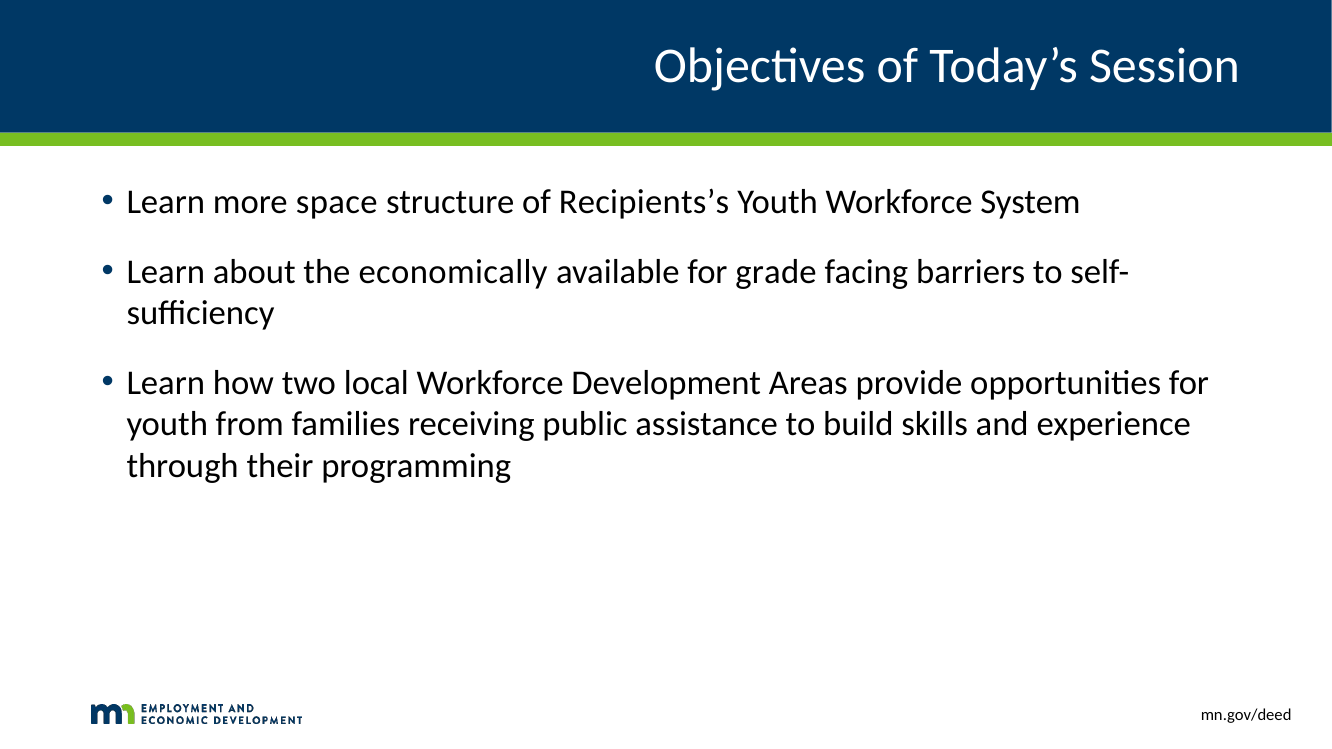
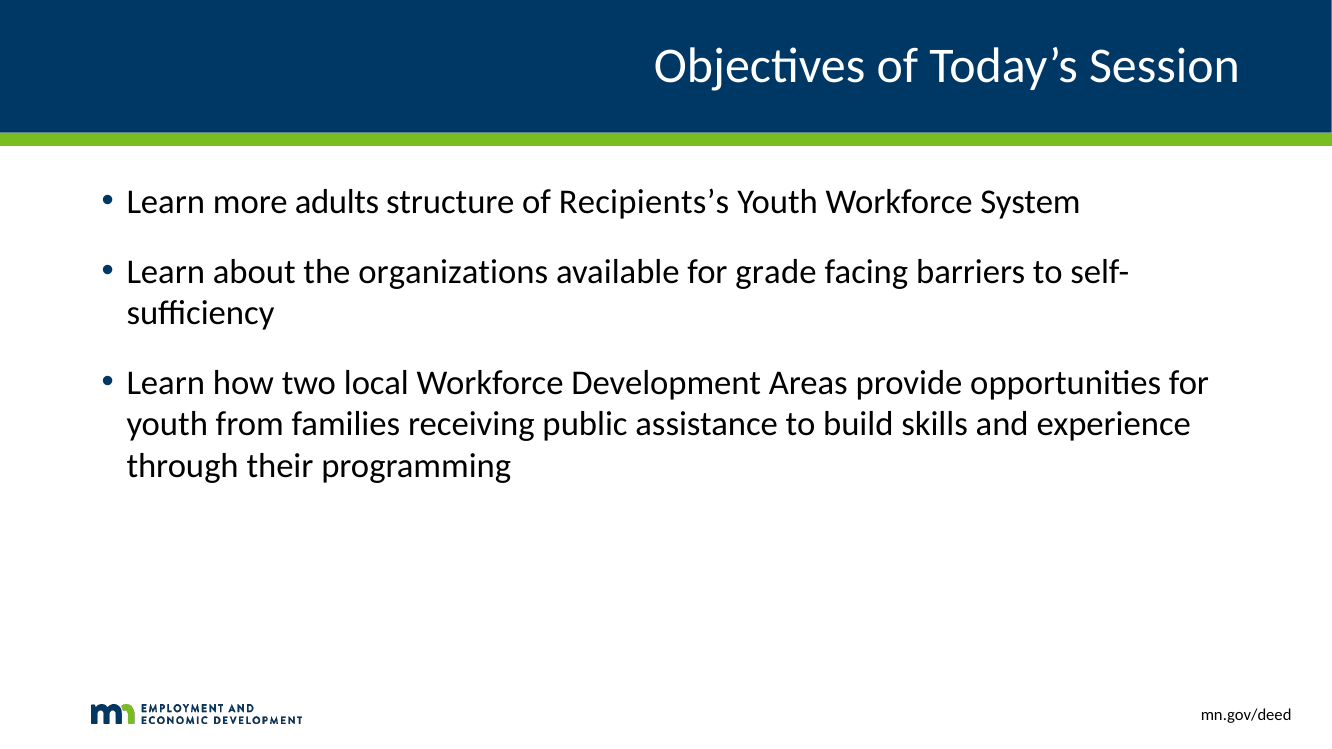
space: space -> adults (337, 202)
economically: economically -> organizations (453, 272)
